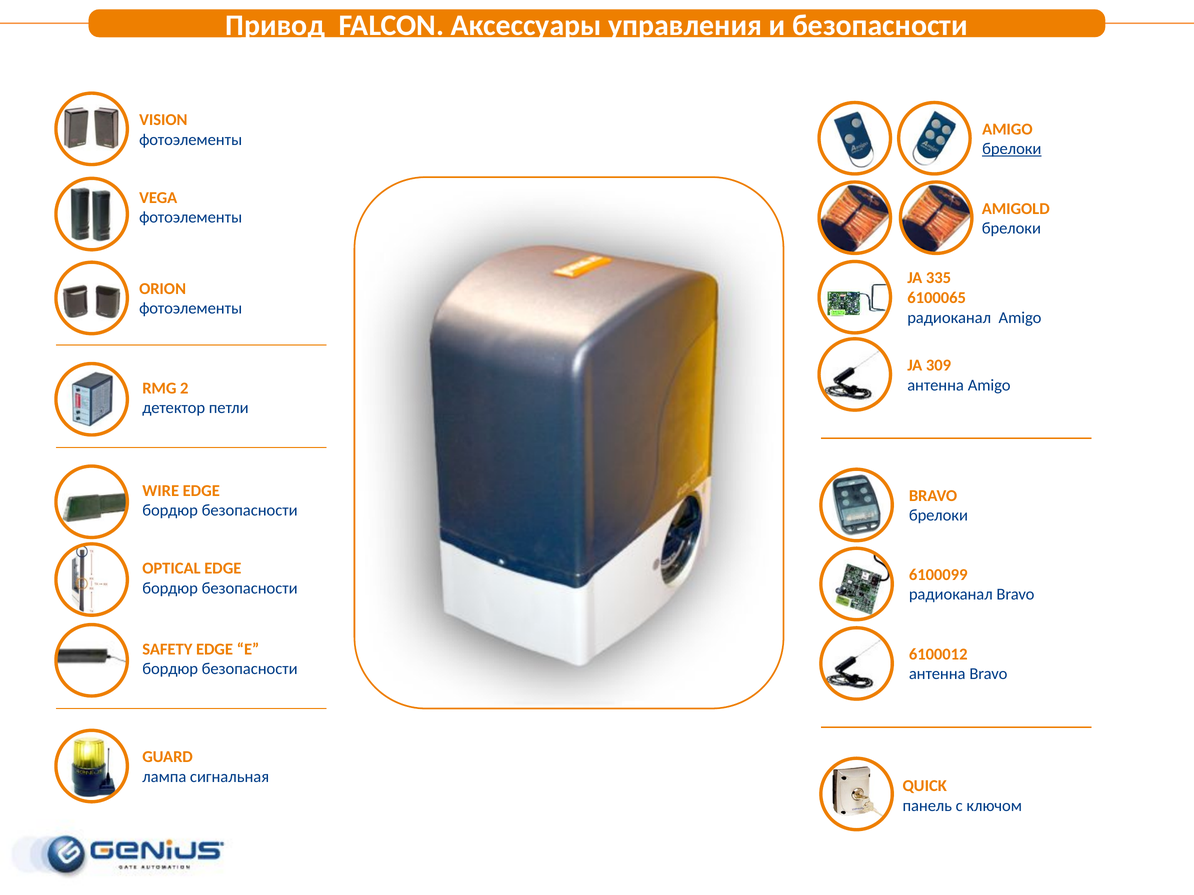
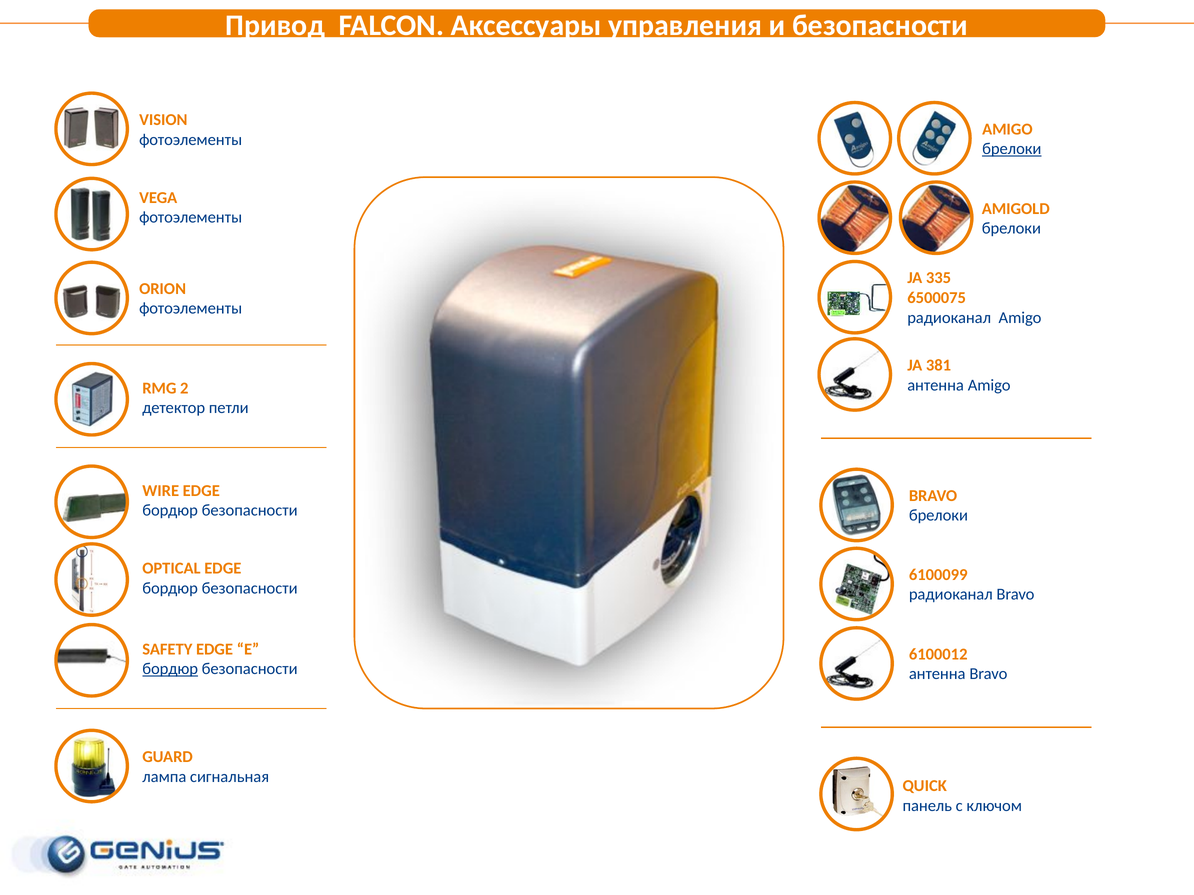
6100065: 6100065 -> 6500075 (937, 298)
309: 309 -> 381 (939, 366)
бордюр underline: none -> present (170, 669)
